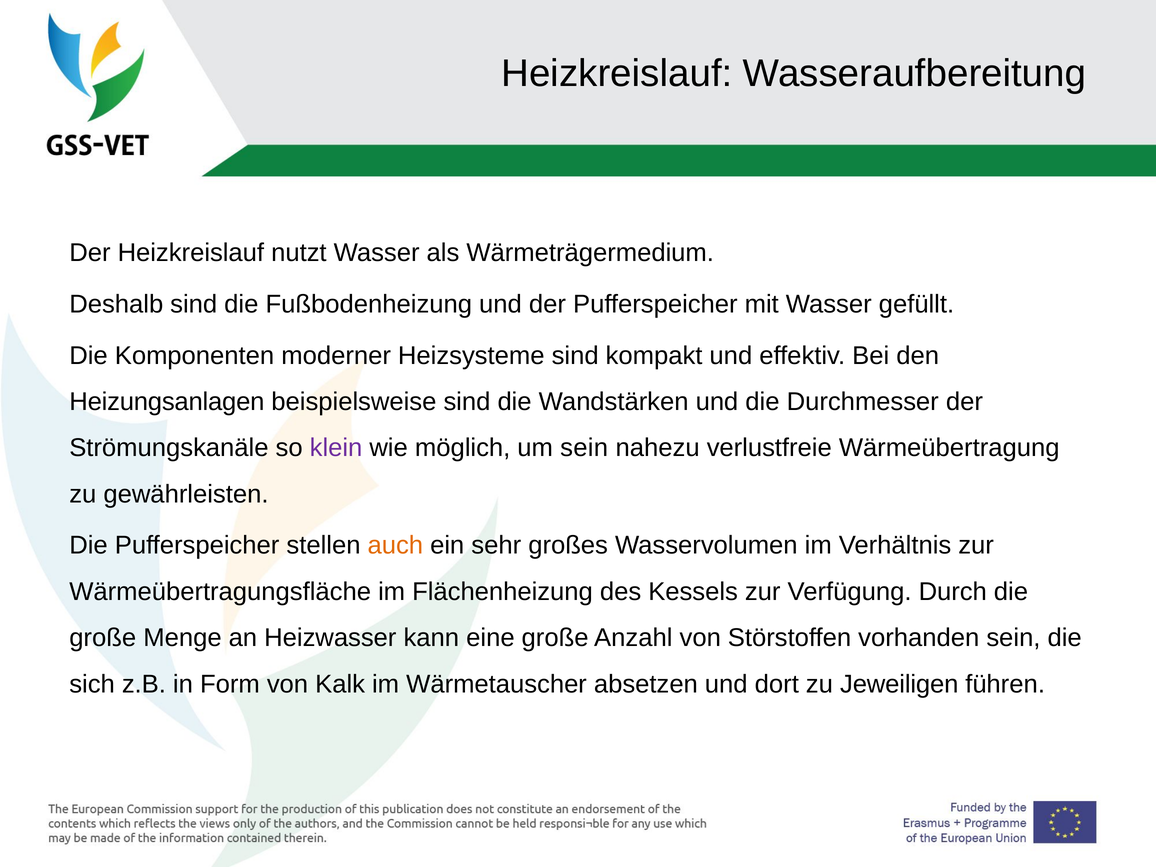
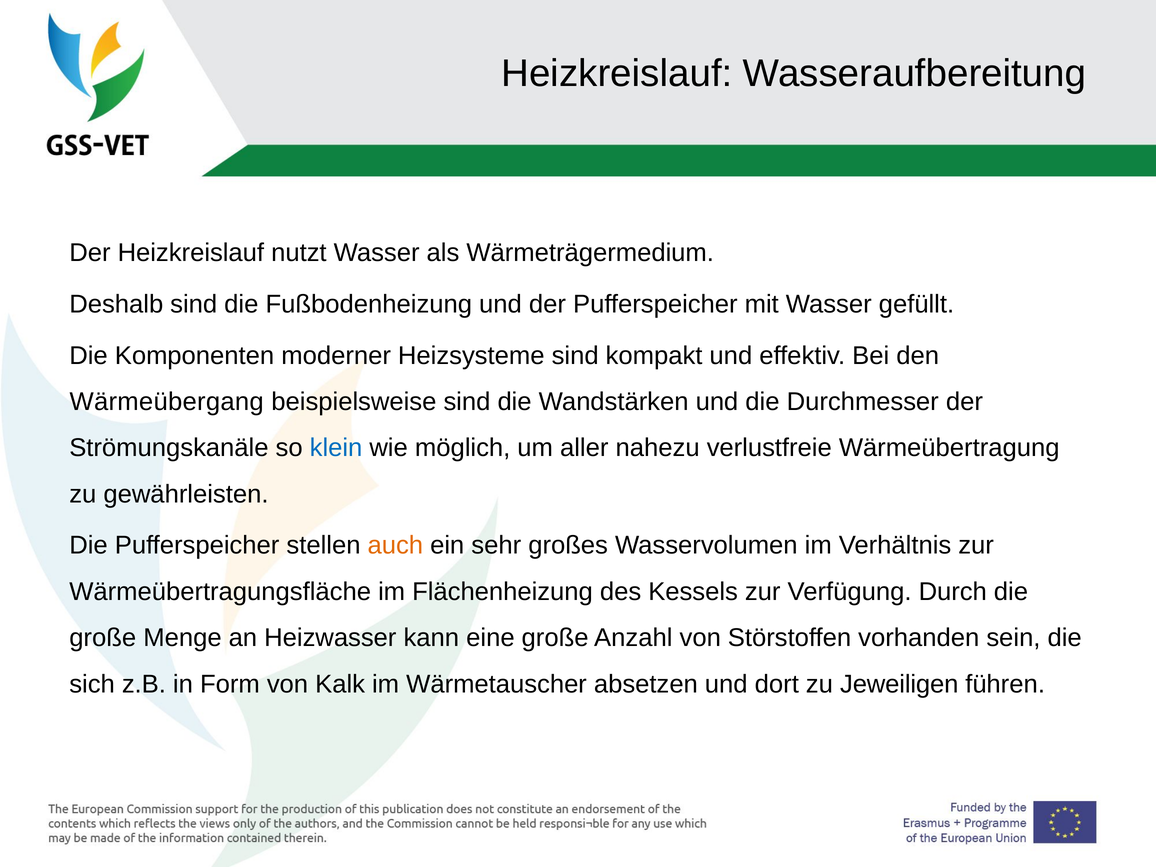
Heizungsanlagen: Heizungsanlagen -> Wärmeübergang (167, 402)
klein colour: purple -> blue (336, 448)
um sein: sein -> aller (584, 448)
